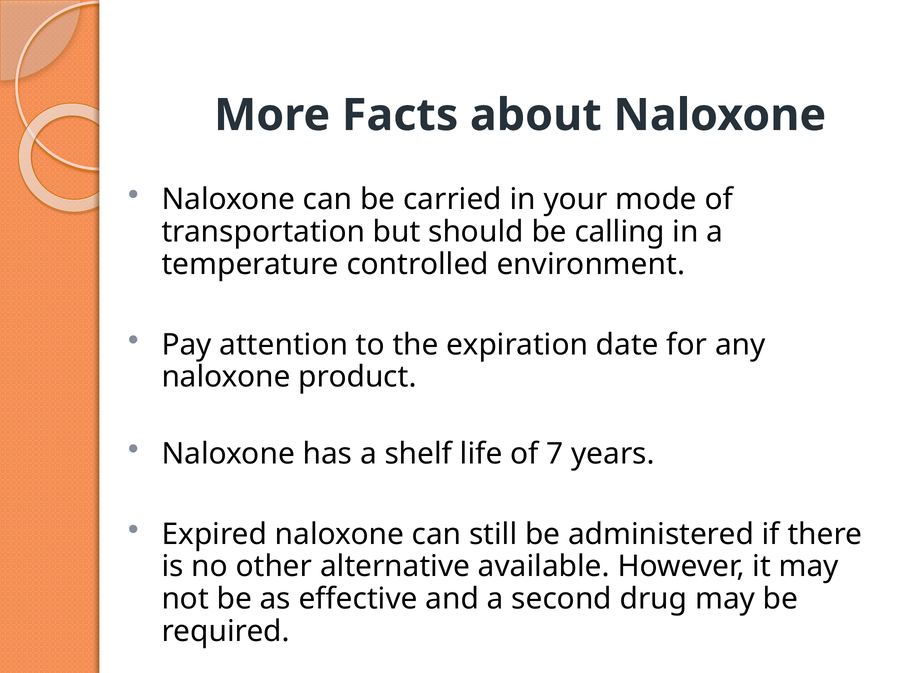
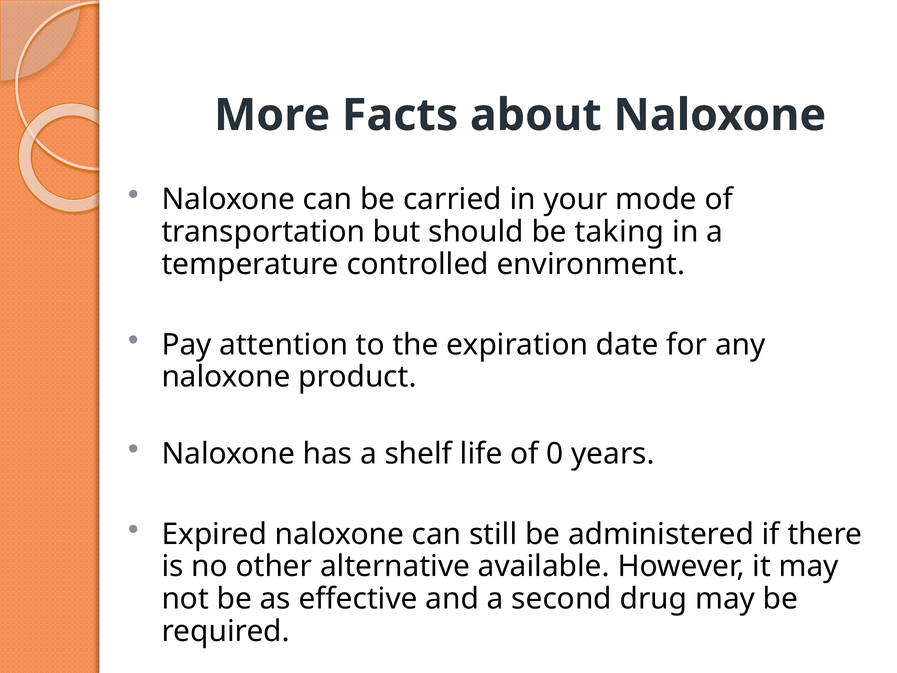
calling: calling -> taking (619, 232)
7: 7 -> 0 (555, 454)
